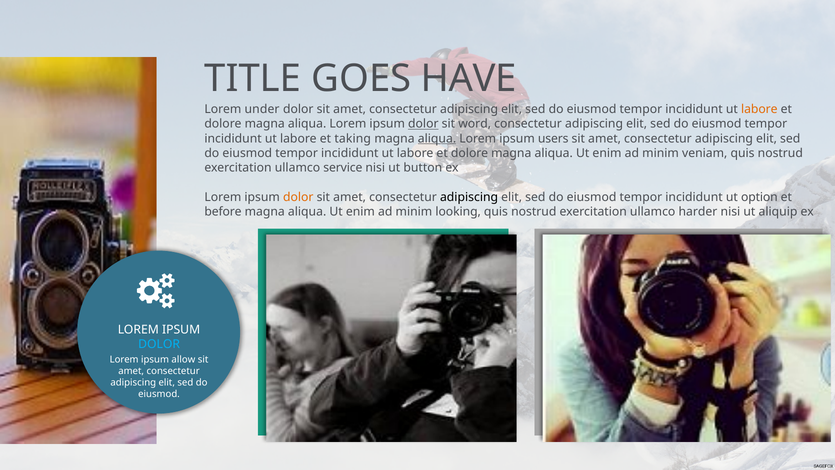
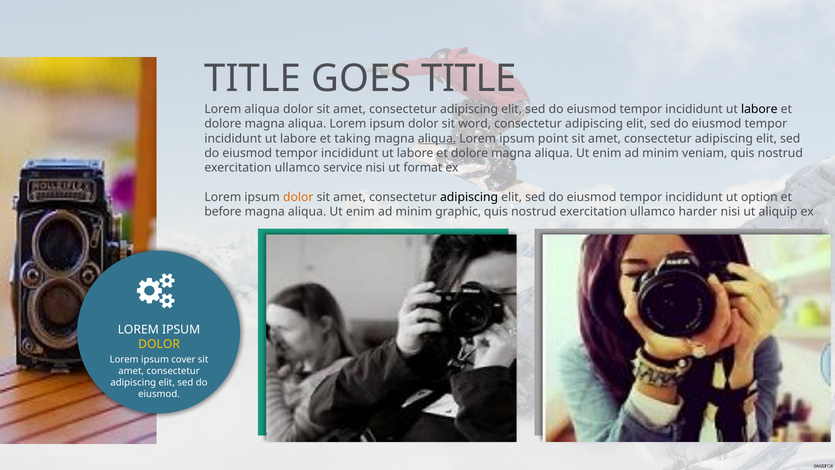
GOES HAVE: HAVE -> TITLE (469, 78)
Lorem under: under -> aliqua (262, 109)
labore colour: orange -> black (759, 109)
dolor underline: present -> none (423, 124)
users: users -> point (553, 138)
button: button -> format (423, 168)
looking: looking -> graphic (458, 212)
DOLOR colour: light blue -> yellow (159, 344)
allow: allow -> cover (183, 359)
